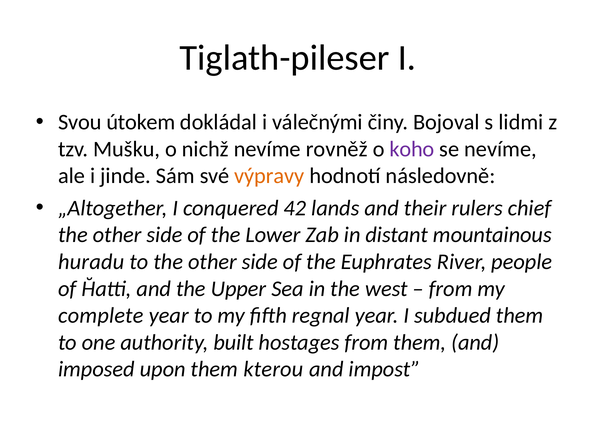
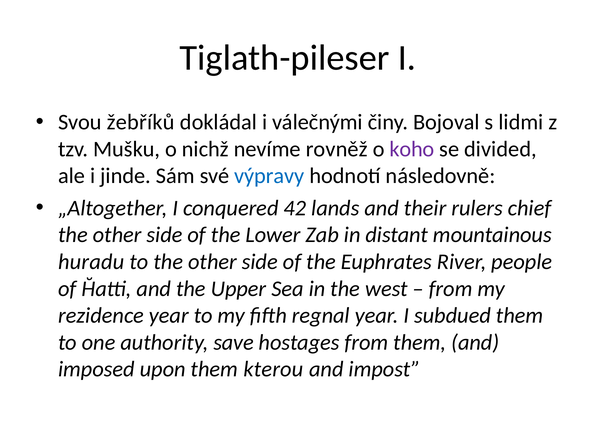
útokem: útokem -> žebříků (141, 122)
se nevíme: nevíme -> divided (500, 149)
výpravy colour: orange -> blue (269, 176)
complete: complete -> rezidence (101, 315)
built: built -> save (234, 342)
